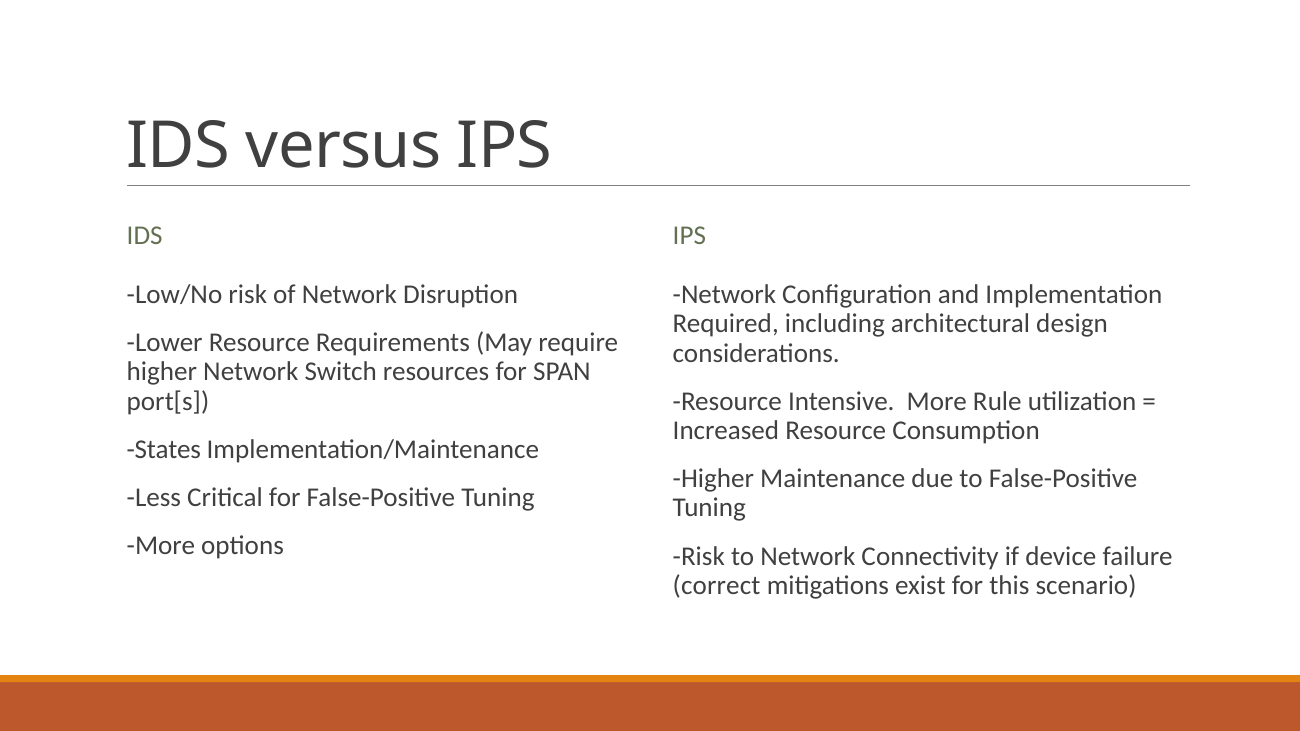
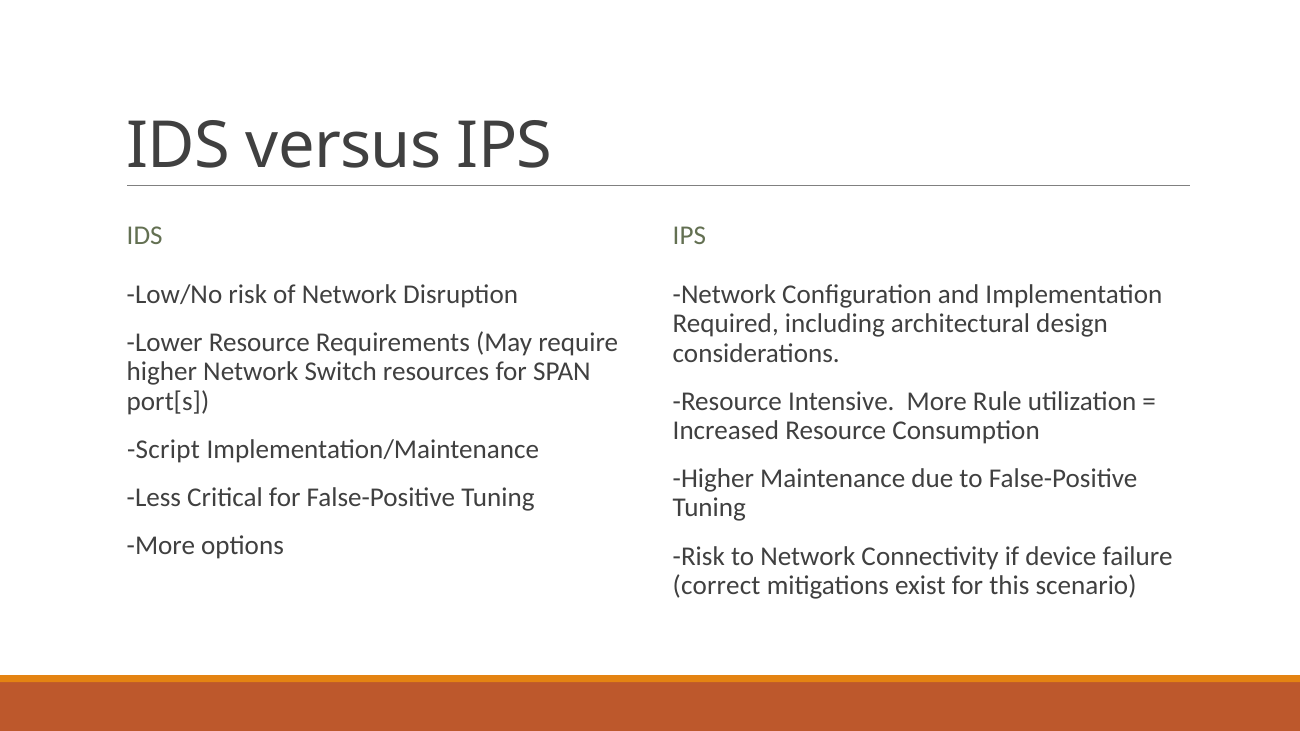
States: States -> Script (163, 450)
